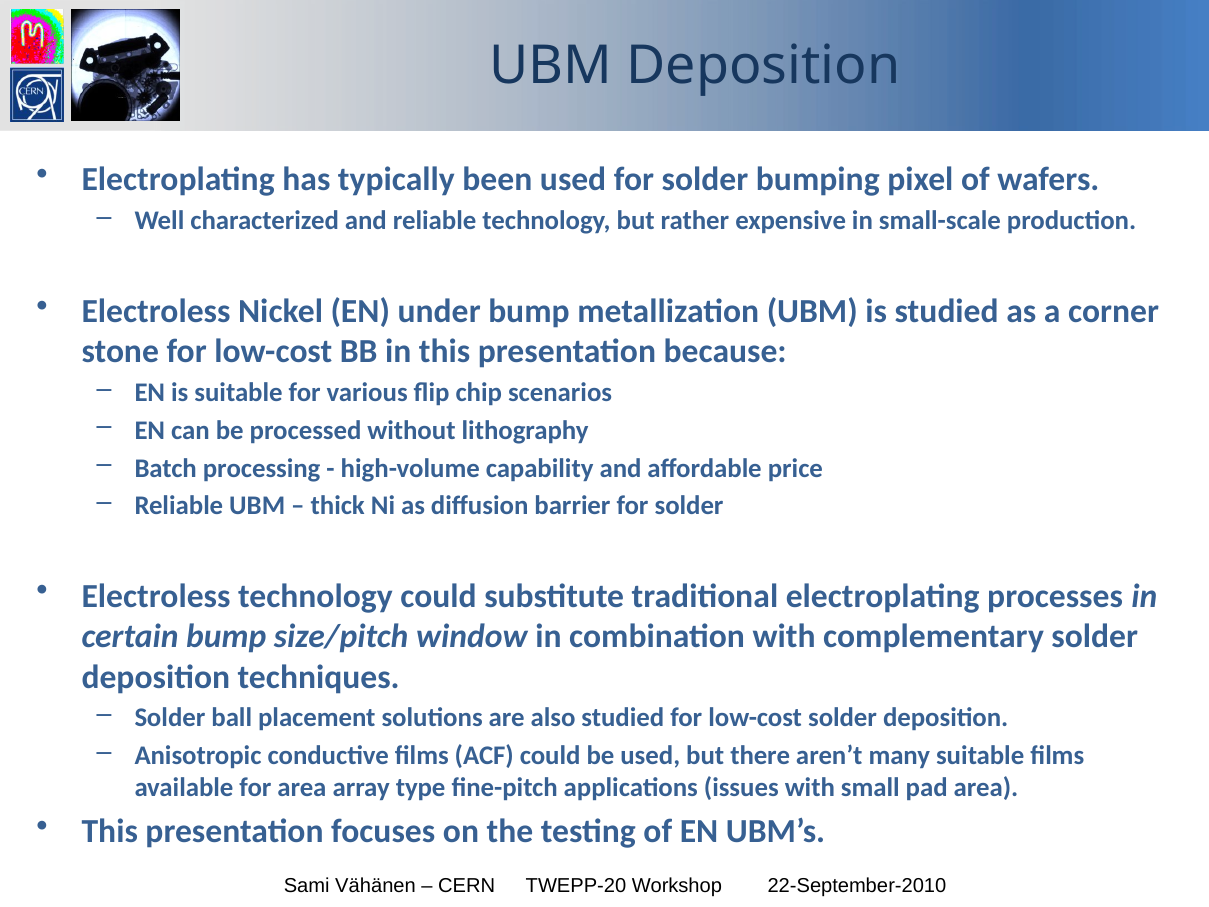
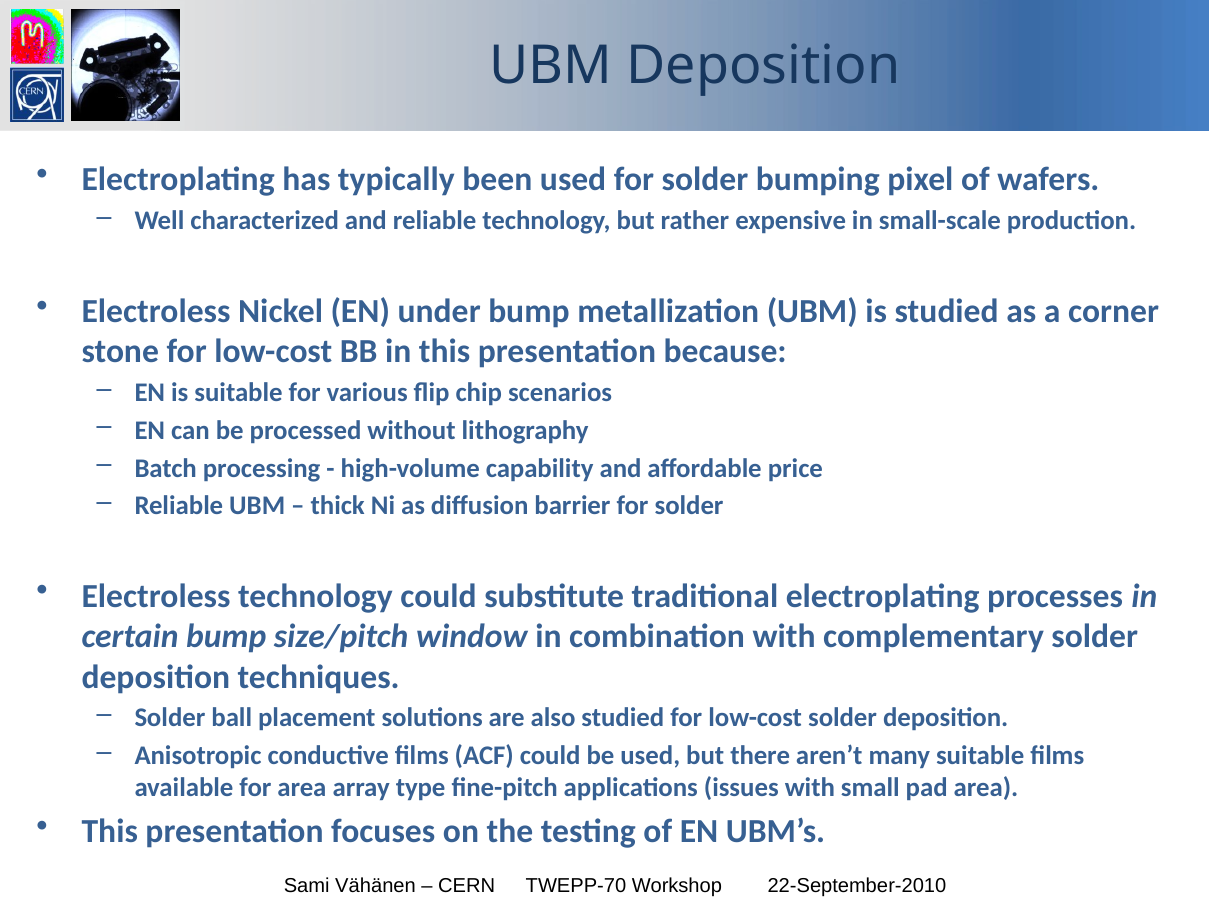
TWEPP-20: TWEPP-20 -> TWEPP-70 (576, 886)
